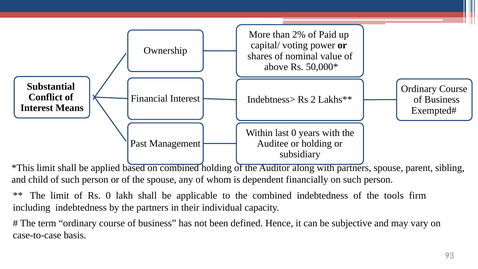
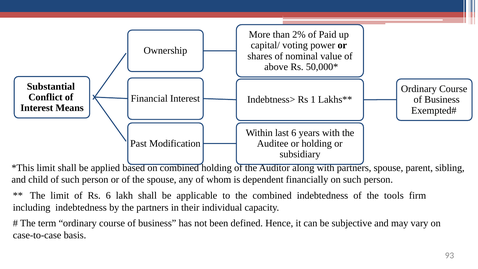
2: 2 -> 1 (313, 100)
last 0: 0 -> 6 (294, 133)
Management: Management -> Modification (175, 143)
Rs 0: 0 -> 6 (108, 195)
